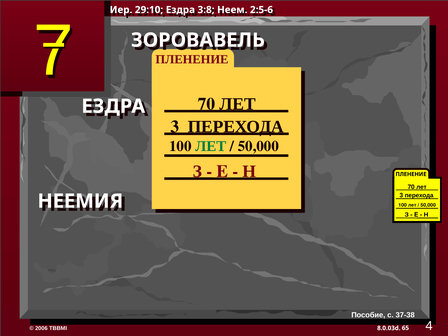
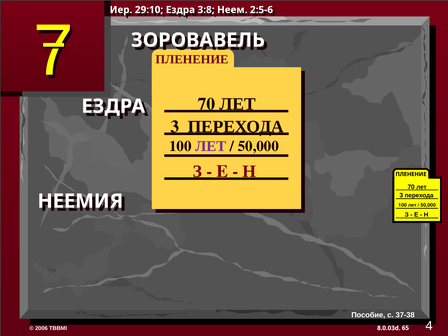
ЛЕТ colour: green -> purple (211, 146)
